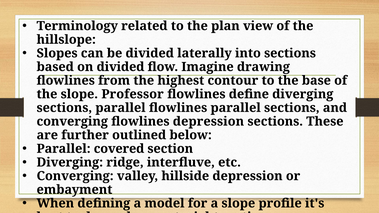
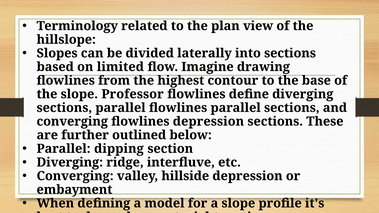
on divided: divided -> limited (120, 67)
covered: covered -> dipping (119, 149)
